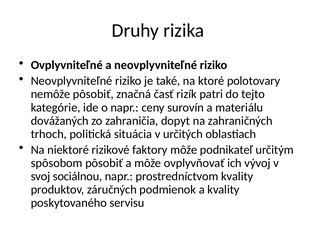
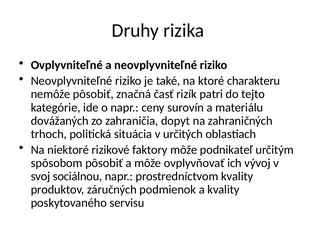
polotovary: polotovary -> charakteru (254, 81)
